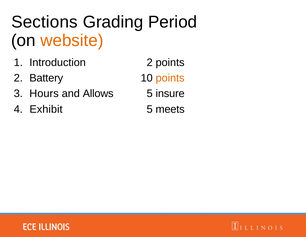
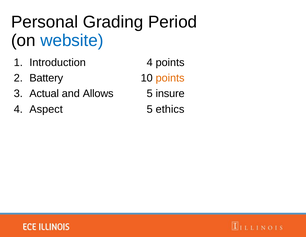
Sections: Sections -> Personal (45, 22)
website colour: orange -> blue (72, 40)
Introduction 2: 2 -> 4 (150, 62)
Hours: Hours -> Actual (44, 93)
Exhibit: Exhibit -> Aspect (46, 109)
meets: meets -> ethics (170, 109)
